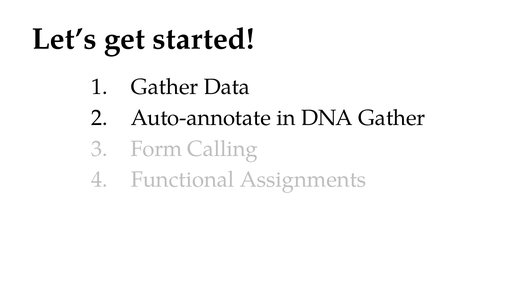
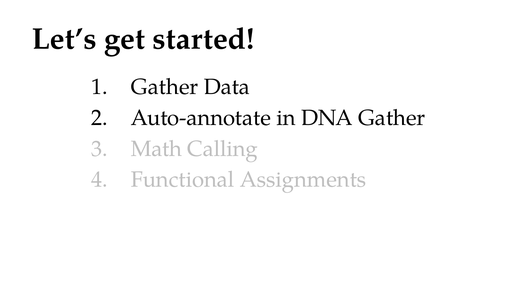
Form: Form -> Math (156, 149)
